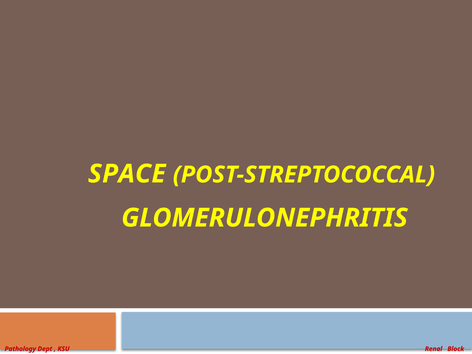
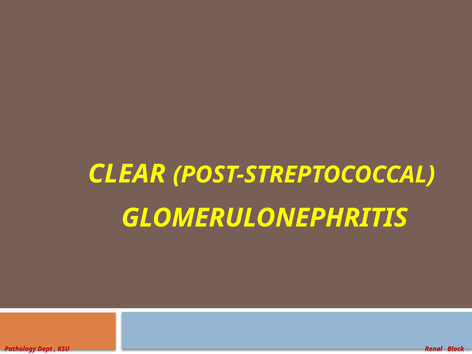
SPACE: SPACE -> CLEAR (127, 174)
